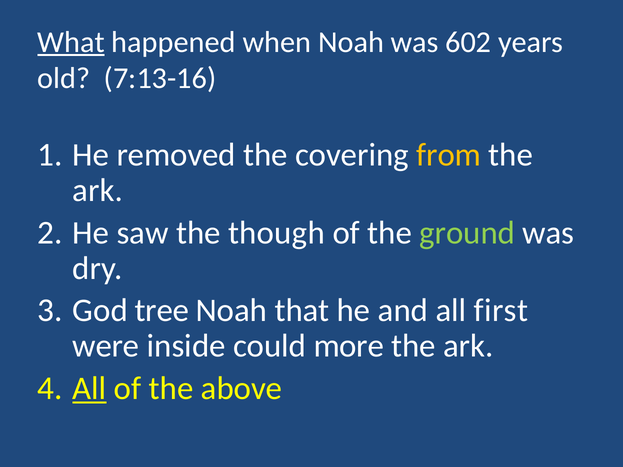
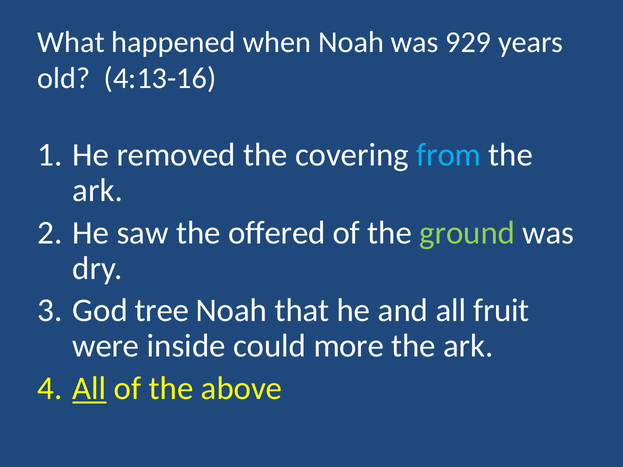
What underline: present -> none (71, 42)
602: 602 -> 929 (468, 42)
7:13-16: 7:13-16 -> 4:13-16 (160, 78)
from colour: yellow -> light blue (449, 155)
though: though -> offered (277, 233)
first: first -> fruit (501, 311)
